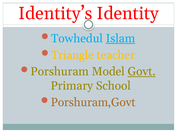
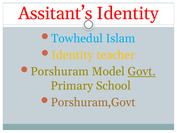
Identity’s: Identity’s -> Assitant’s (55, 13)
Islam underline: present -> none (120, 38)
Triangle: Triangle -> Identity (72, 55)
